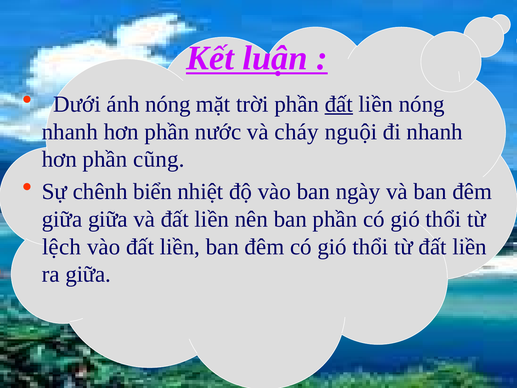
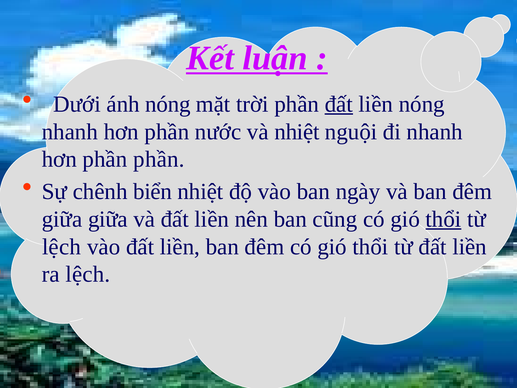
và cháy: cháy -> nhiệt (297, 132)
phần cũng: cũng -> phần (159, 159)
ban phần: phần -> cũng (335, 219)
thổi underline: none -> present (443, 219)
ra giữa: giữa -> lệch (88, 274)
